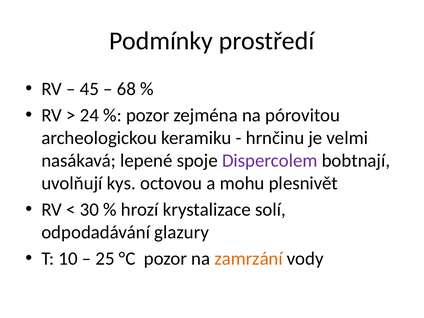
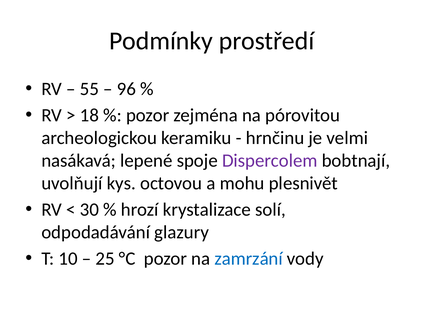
45: 45 -> 55 (89, 89)
68: 68 -> 96 (126, 89)
24: 24 -> 18 (89, 115)
zamrzání colour: orange -> blue (249, 259)
